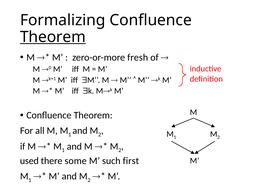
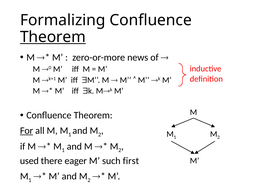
fresh: fresh -> news (138, 57)
For underline: none -> present (27, 130)
some: some -> eager (76, 160)
